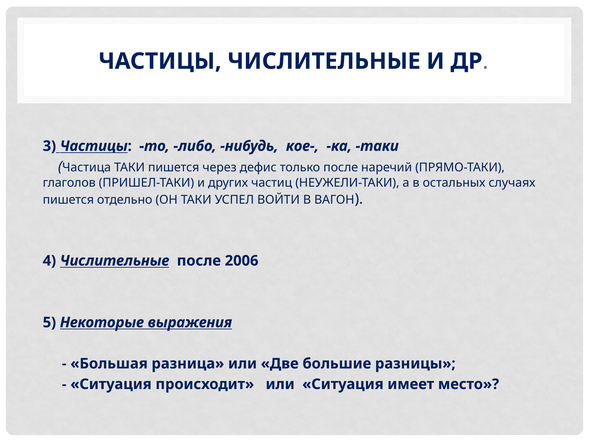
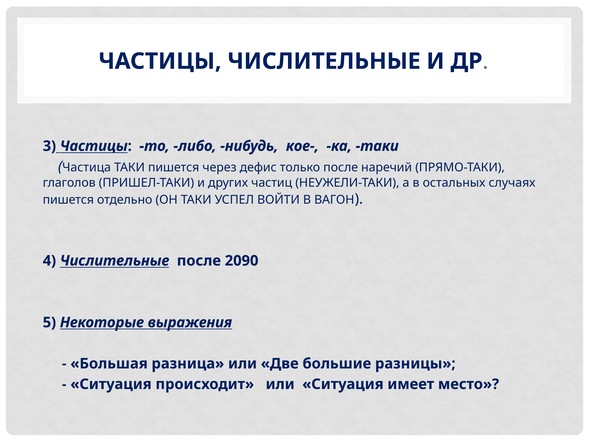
2006: 2006 -> 2090 (242, 261)
